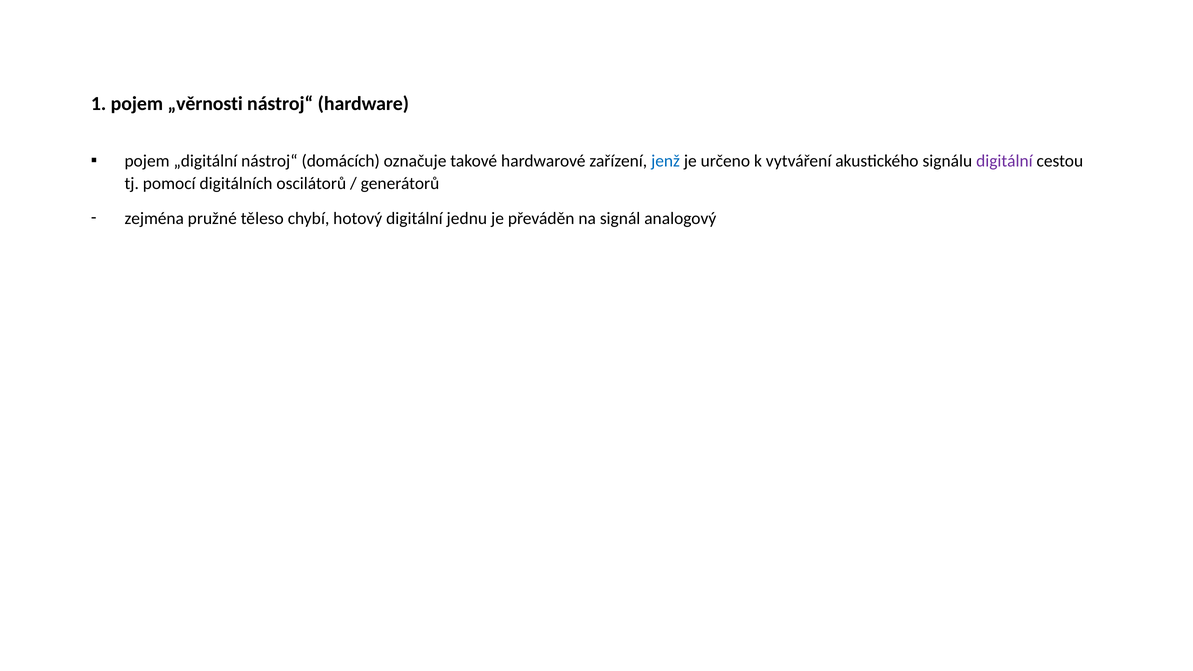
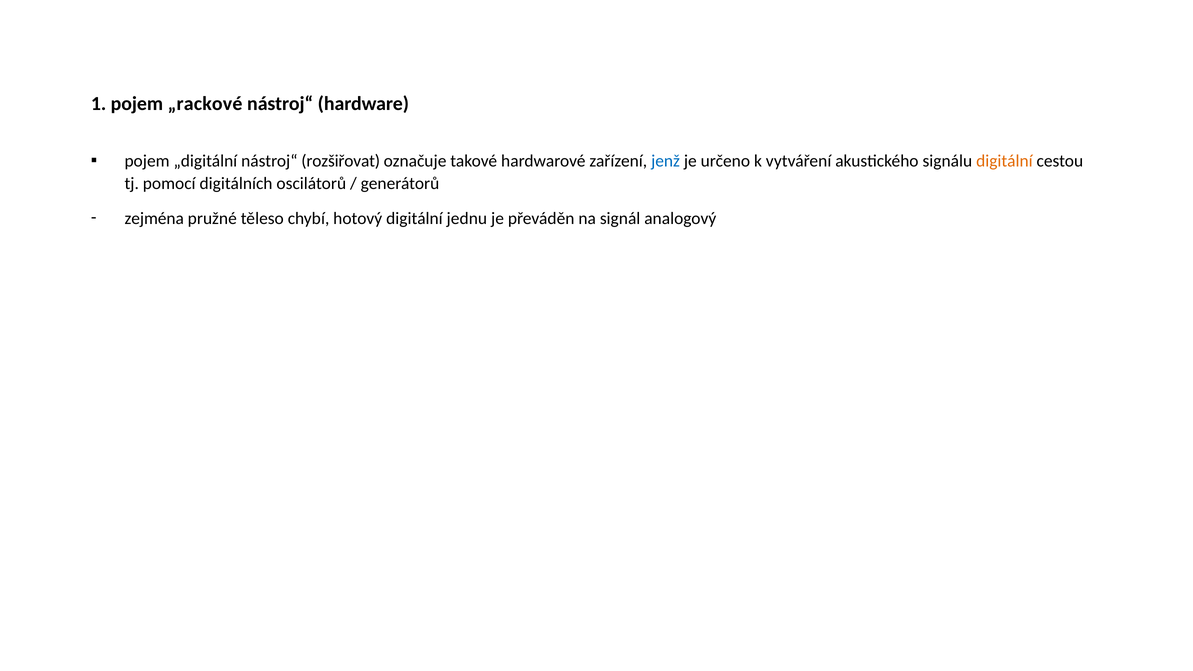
„věrnosti: „věrnosti -> „rackové (205, 104)
domácích: domácích -> rozšiřovat (341, 161)
digitální colour: purple -> orange (1004, 161)
